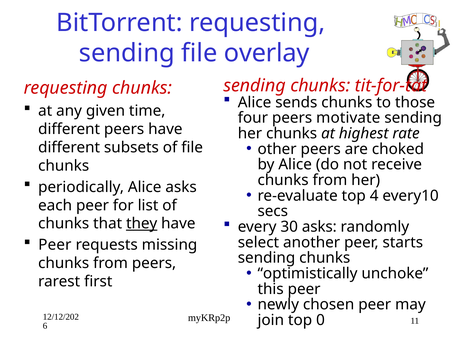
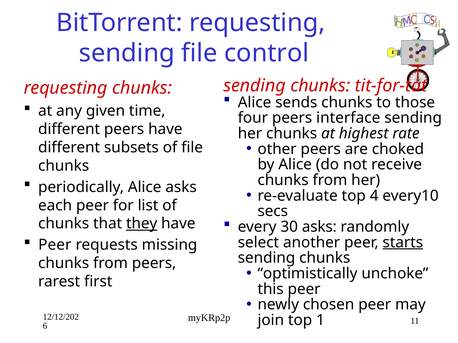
overlay: overlay -> control (267, 53)
motivate: motivate -> interface (348, 118)
starts underline: none -> present (403, 243)
0: 0 -> 1 (321, 321)
